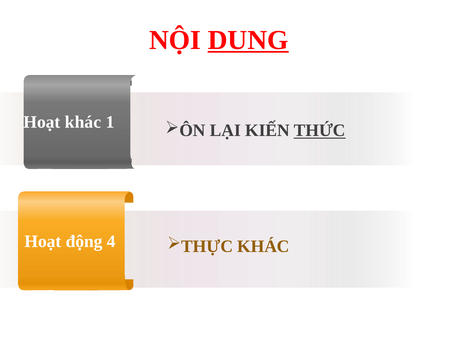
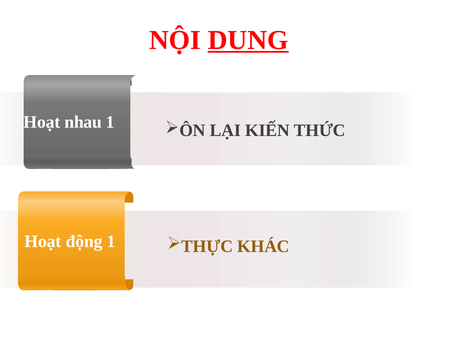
Hoạt khác: khác -> nhau (83, 122)
THỨC underline: present -> none (320, 130)
động 4: 4 -> 1 (111, 241)
